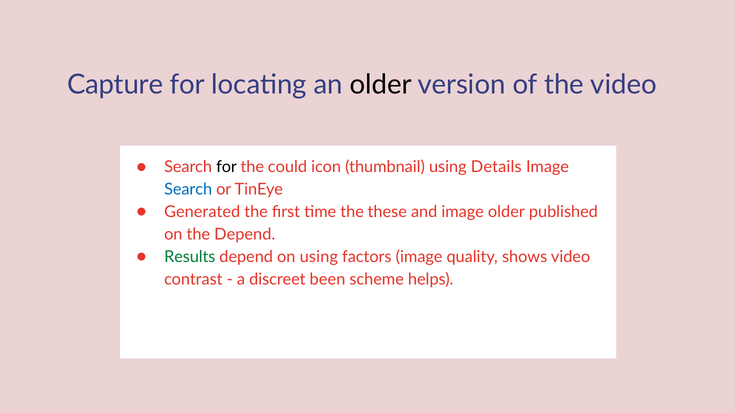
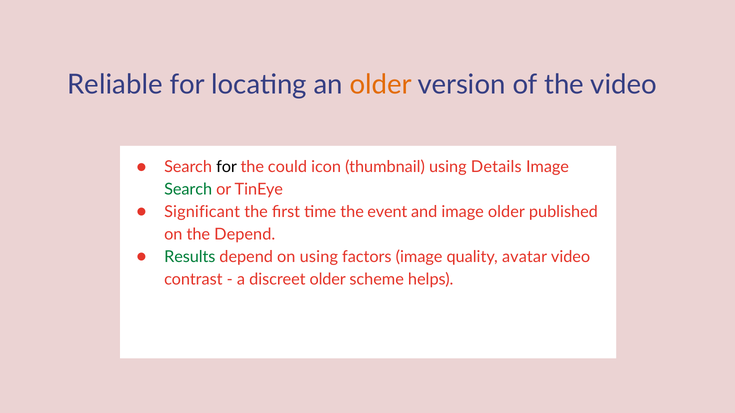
Capture: Capture -> Reliable (115, 85)
older colour: black -> orange (381, 85)
Search colour: blue -> green (188, 190)
Generated: Generated -> Significant (202, 212)
these: these -> event (387, 212)
shows: shows -> avatar (525, 257)
discreet been: been -> older (328, 280)
